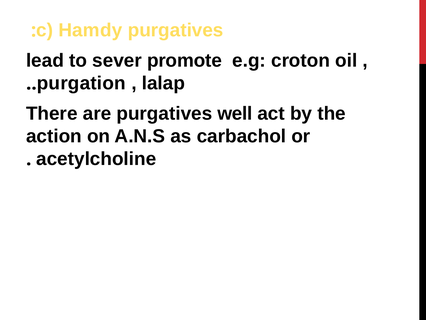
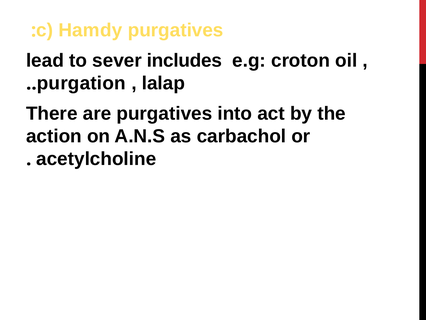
promote: promote -> includes (184, 60)
well: well -> into (235, 113)
